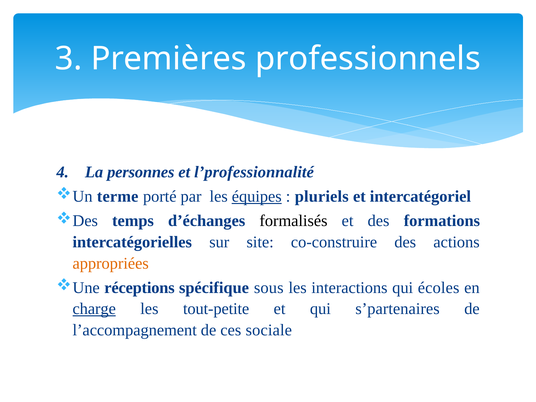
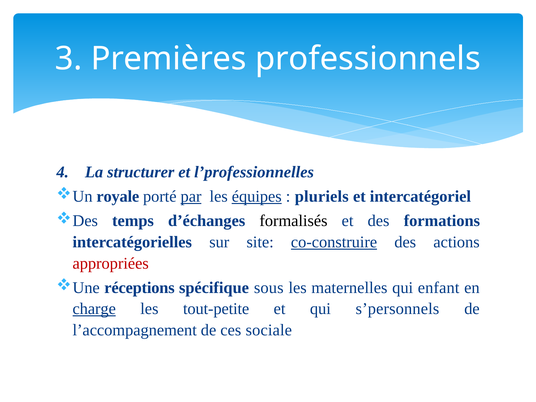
personnes: personnes -> structurer (141, 172)
l’professionnalité: l’professionnalité -> l’professionnelles (254, 172)
terme: terme -> royale (118, 196)
par underline: none -> present (191, 196)
co-construire underline: none -> present (334, 242)
appropriées colour: orange -> red (111, 263)
interactions: interactions -> maternelles (349, 288)
écoles: écoles -> enfant (439, 288)
s’partenaires: s’partenaires -> s’personnels (397, 309)
